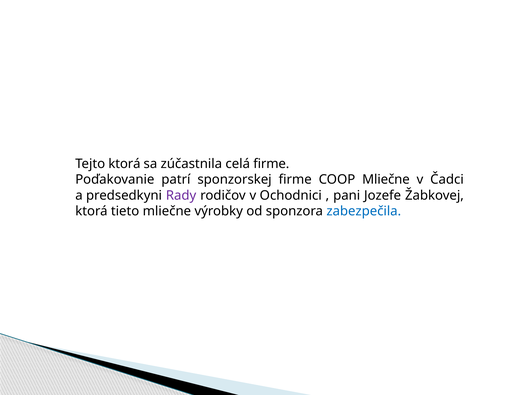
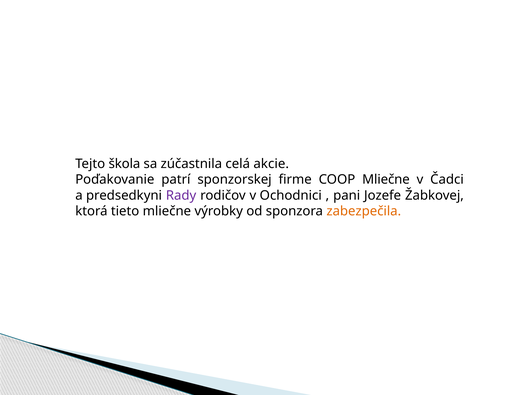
Tejto ktorá: ktorá -> škola (124, 164)
celá firme: firme -> akcie (271, 164)
zabezpečila colour: blue -> orange (364, 211)
